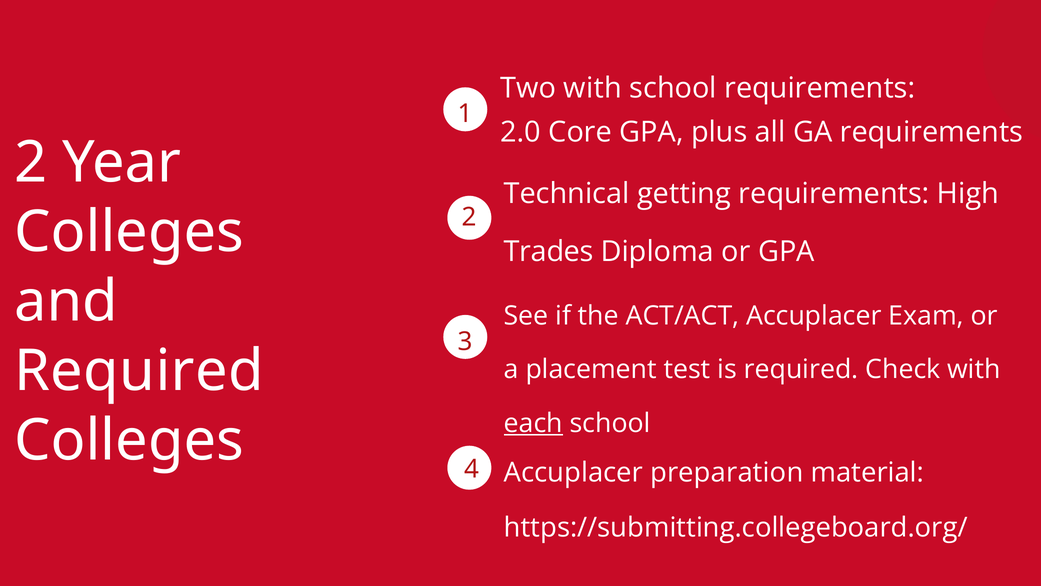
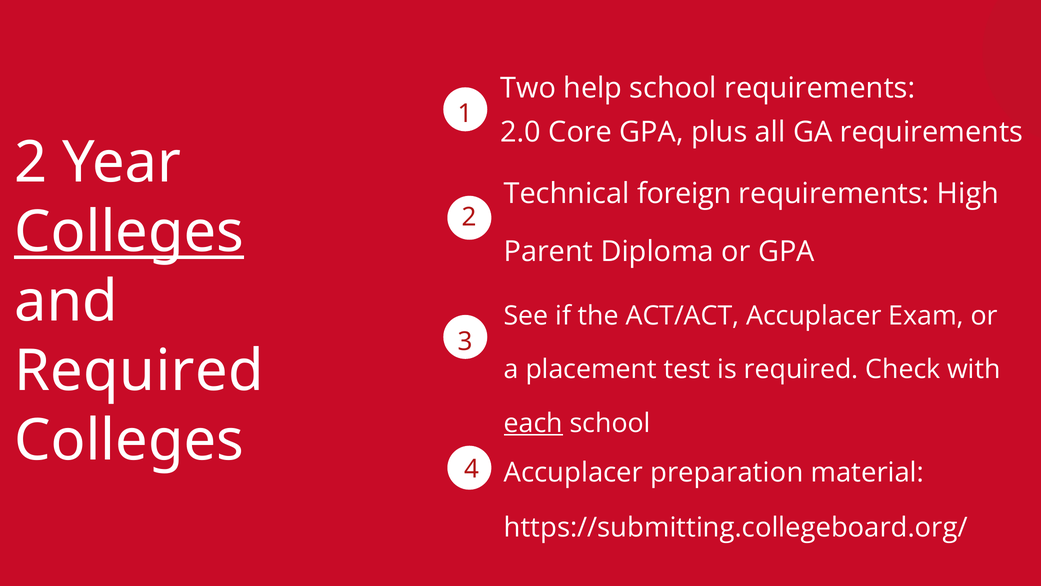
Two with: with -> help (593, 88)
getting: getting -> foreign (684, 194)
Colleges underline: none -> present (129, 232)
Trades: Trades -> Parent (548, 251)
